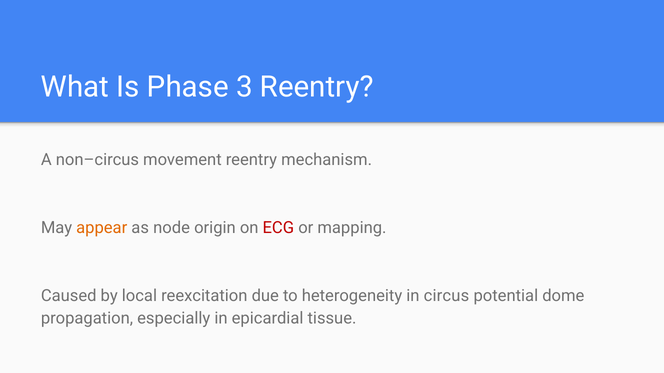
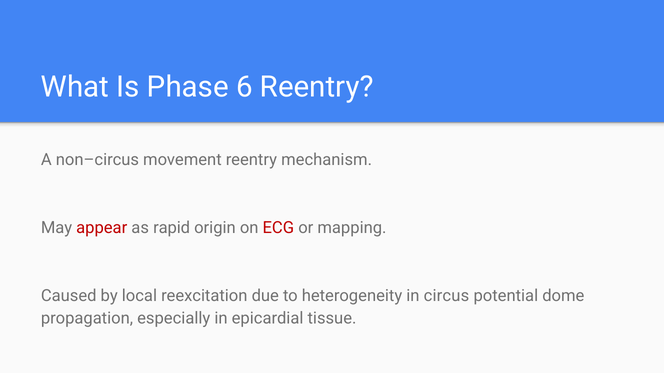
3: 3 -> 6 (244, 87)
appear colour: orange -> red (102, 228)
node: node -> rapid (172, 228)
